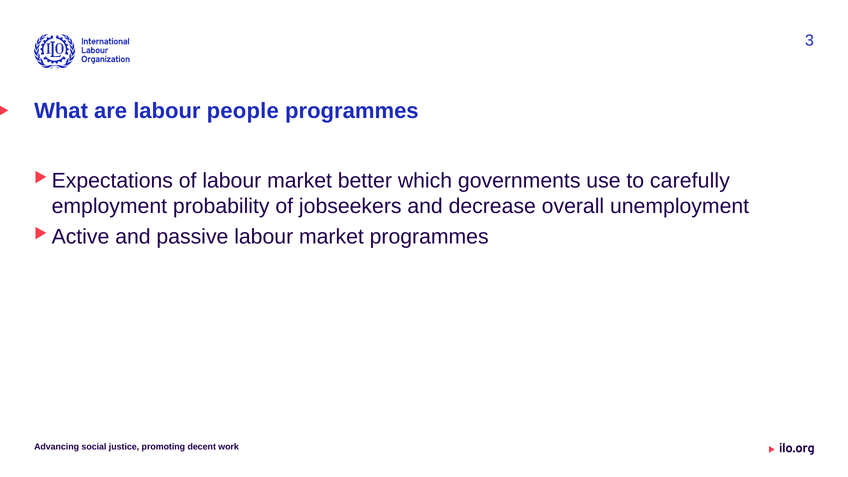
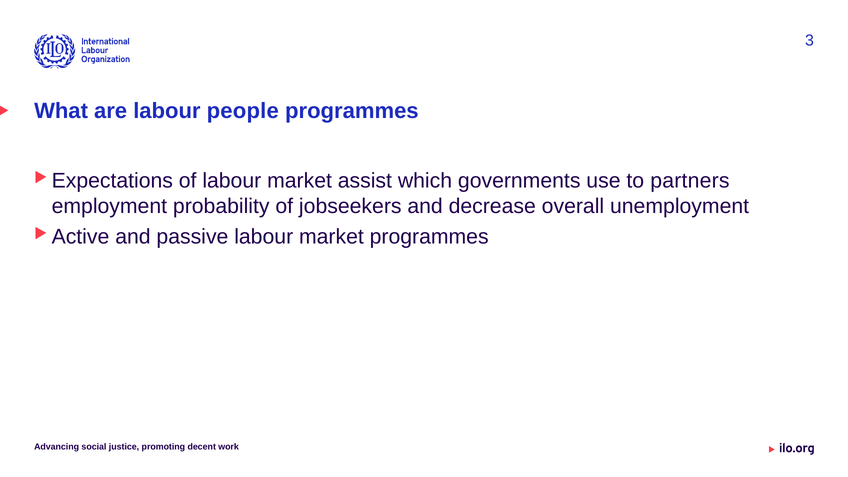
better: better -> assist (365, 181)
carefully: carefully -> partners (690, 181)
